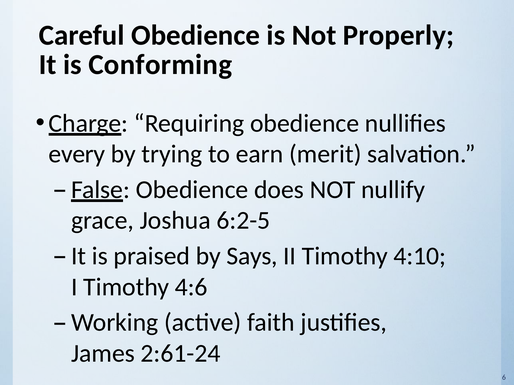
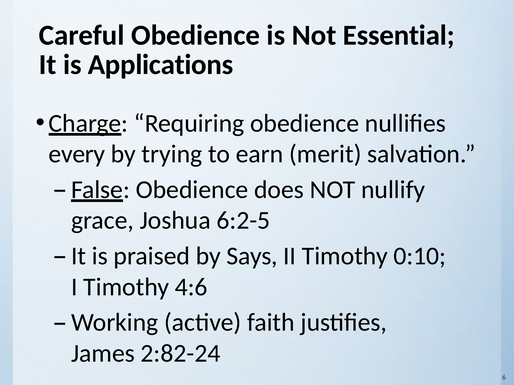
Properly: Properly -> Essential (399, 35)
Conforming: Conforming -> Applications (161, 65)
4:10: 4:10 -> 0:10 (420, 256)
2:61-24: 2:61-24 -> 2:82-24 (181, 354)
